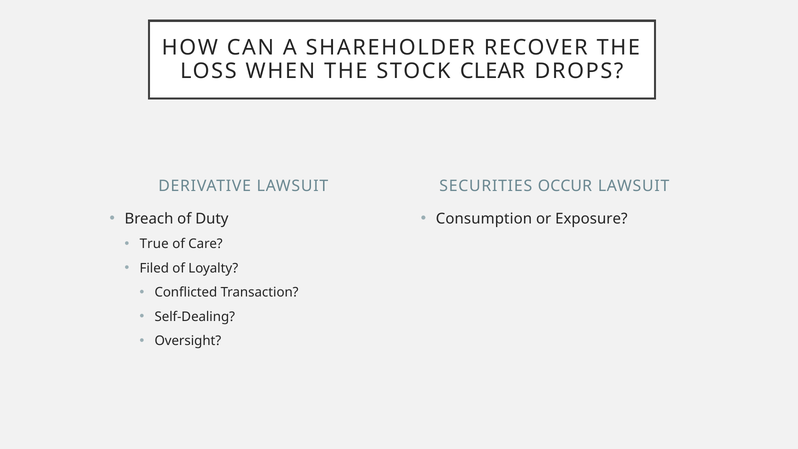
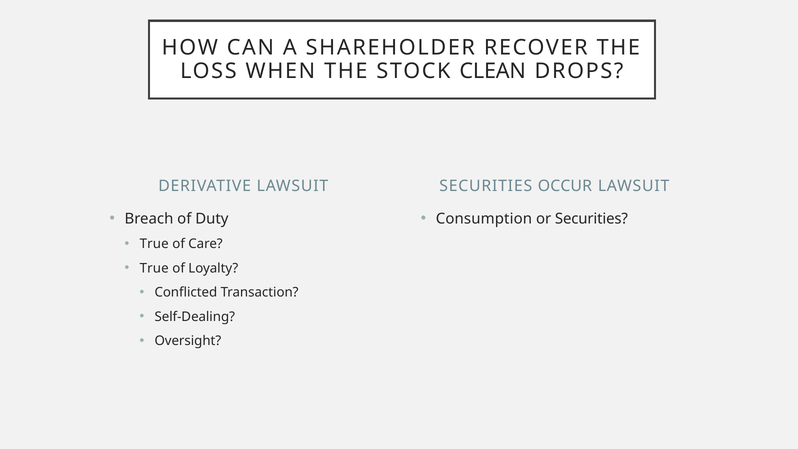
CLEAR: CLEAR -> CLEAN (493, 71)
or Exposure: Exposure -> Securities (591, 219)
Filed: Filed -> True (154, 268)
